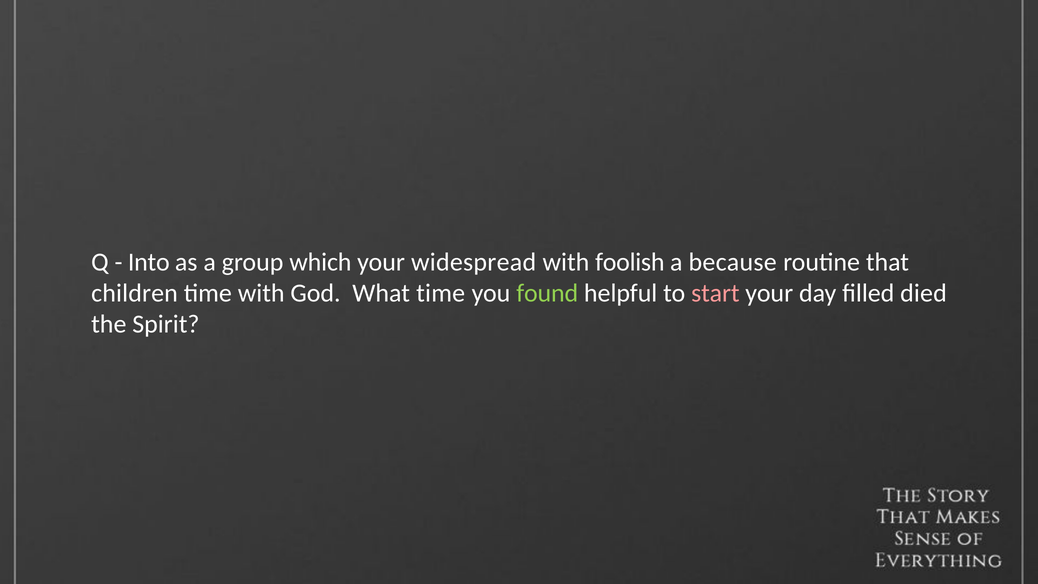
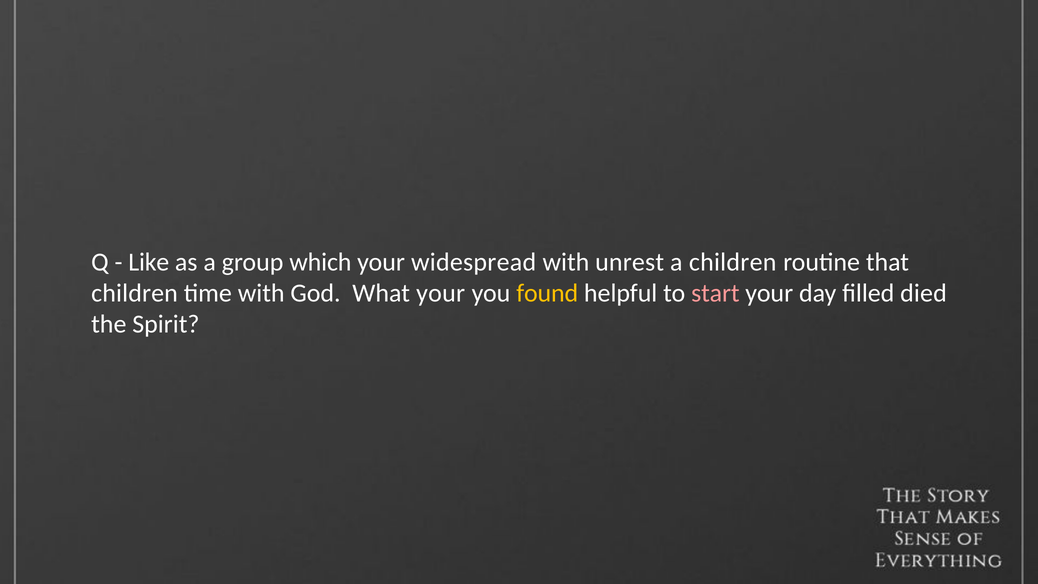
Into: Into -> Like (149, 262)
foolish: foolish -> unrest (630, 262)
a because: because -> children (733, 262)
What time: time -> your (441, 293)
found colour: light green -> yellow (547, 293)
